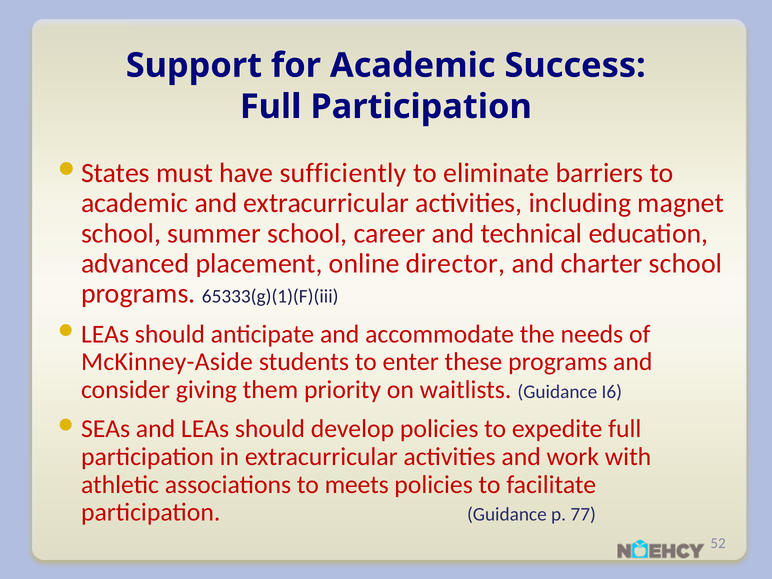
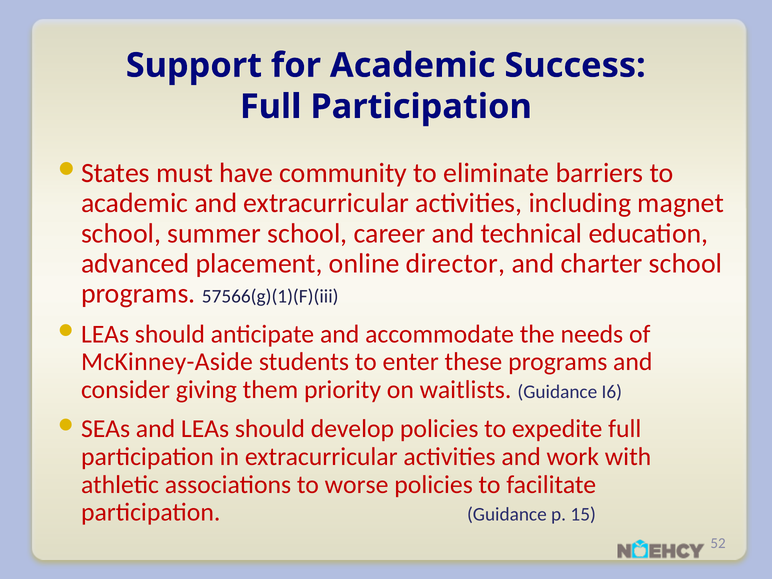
sufficiently: sufficiently -> community (343, 173)
65333(g)(1)(F)(iii: 65333(g)(1)(F)(iii -> 57566(g)(1)(F)(iii (270, 296)
meets: meets -> worse (357, 485)
77: 77 -> 15 (583, 514)
